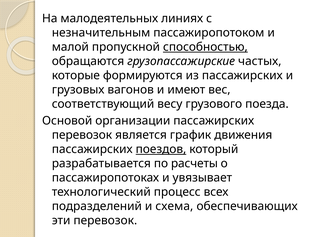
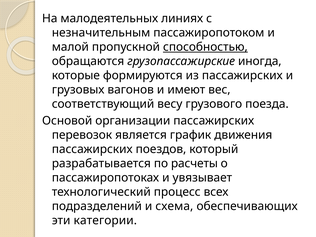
частых: частых -> иногда (260, 61)
поездов underline: present -> none (161, 149)
эти перевозок: перевозок -> категории (105, 220)
